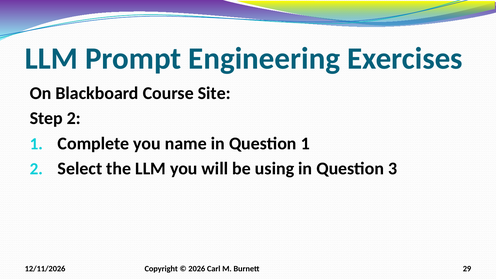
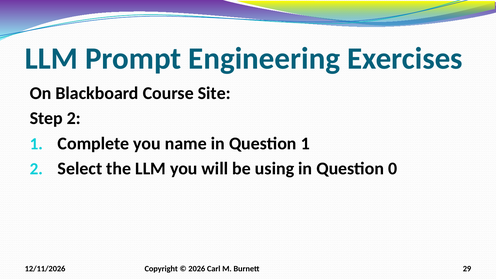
3: 3 -> 0 (393, 169)
